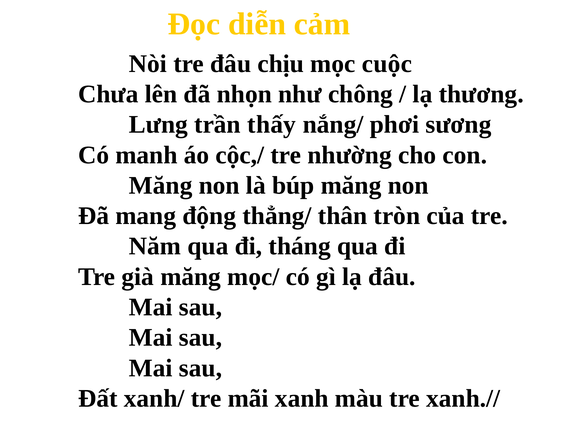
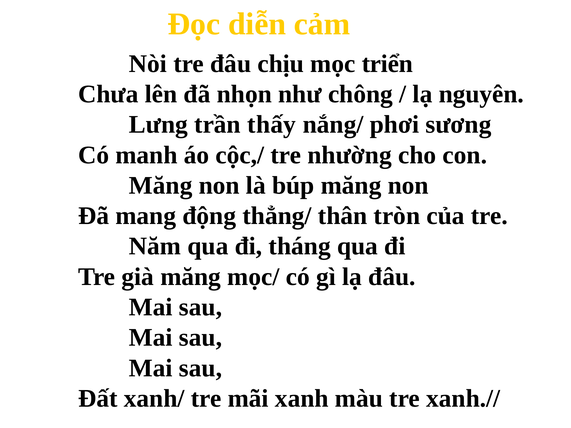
cuộc: cuộc -> triển (387, 64)
thương: thương -> nguyên (481, 94)
